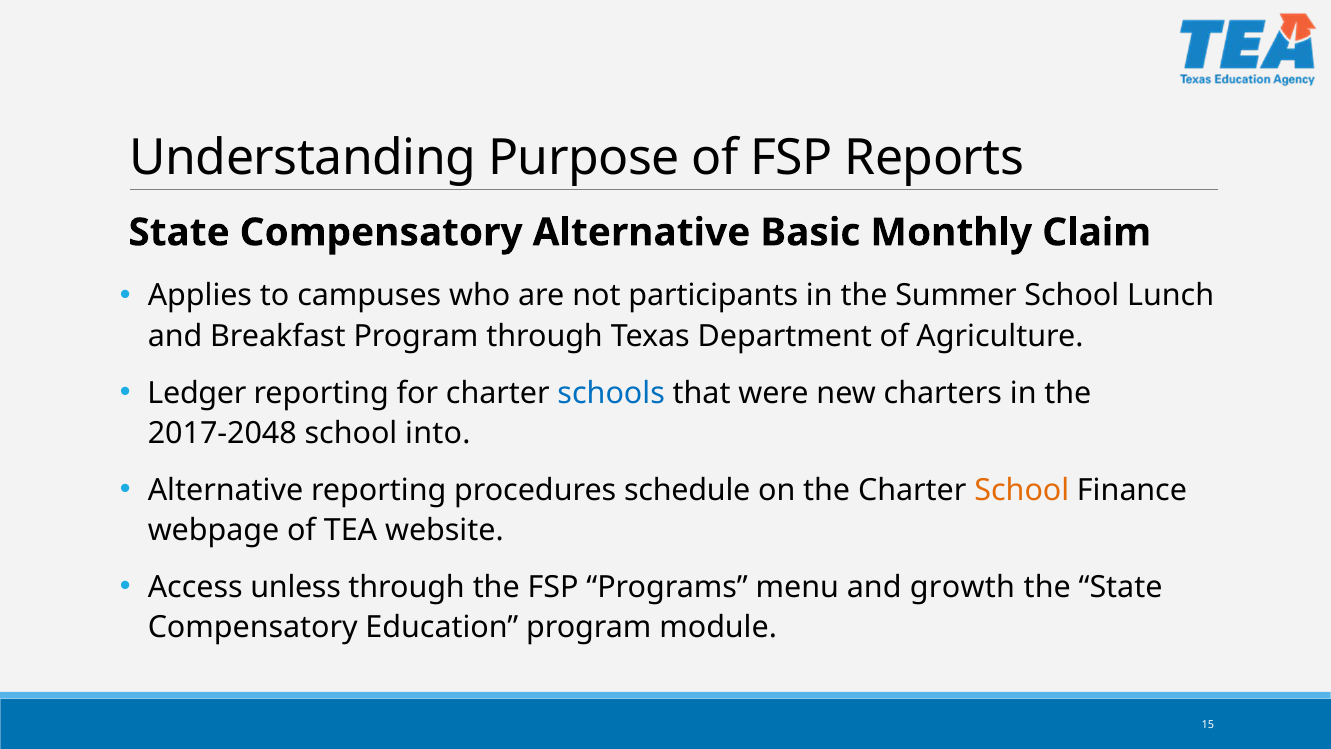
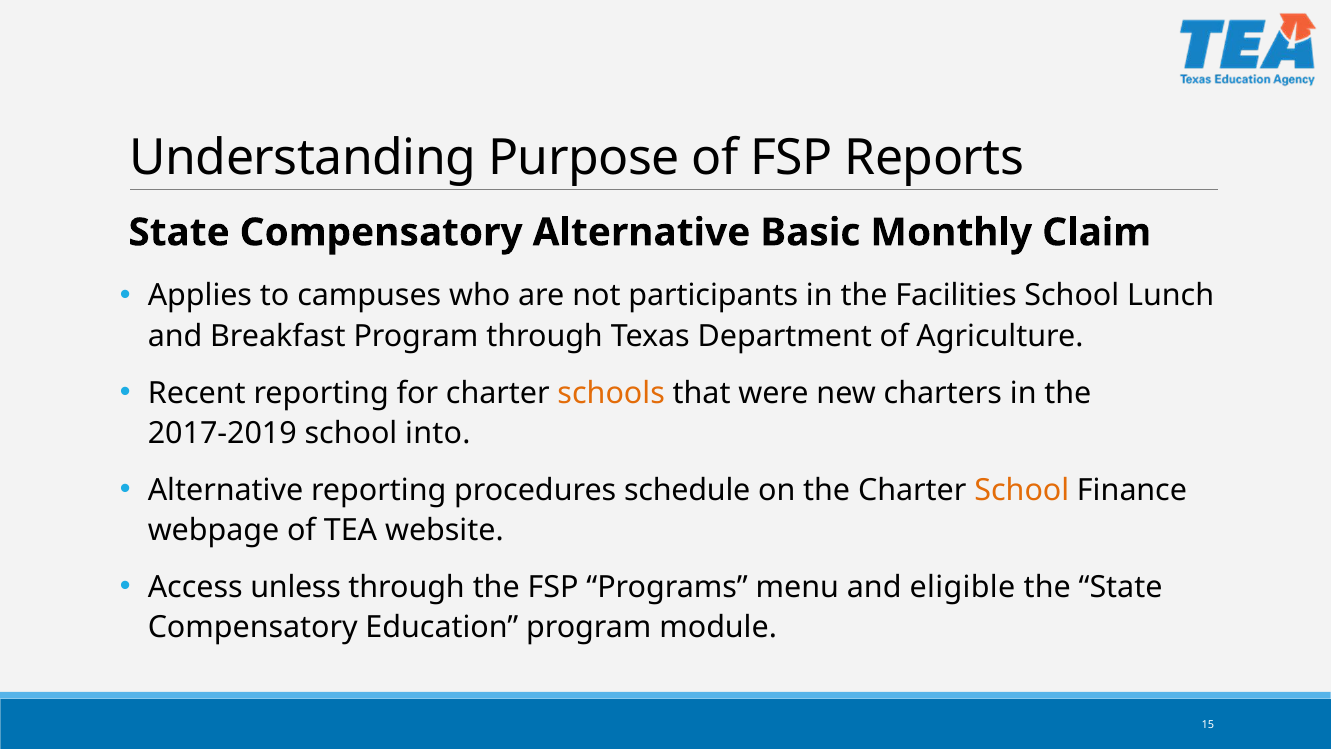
Summer: Summer -> Facilities (956, 296)
Ledger: Ledger -> Recent (197, 393)
schools colour: blue -> orange (611, 393)
2017-2048: 2017-2048 -> 2017-2019 (222, 433)
growth: growth -> eligible (963, 587)
